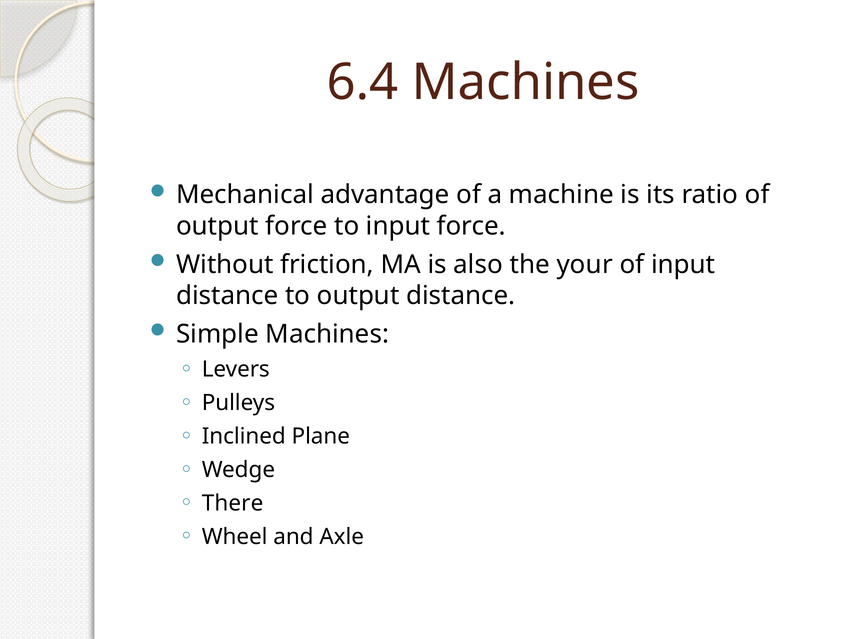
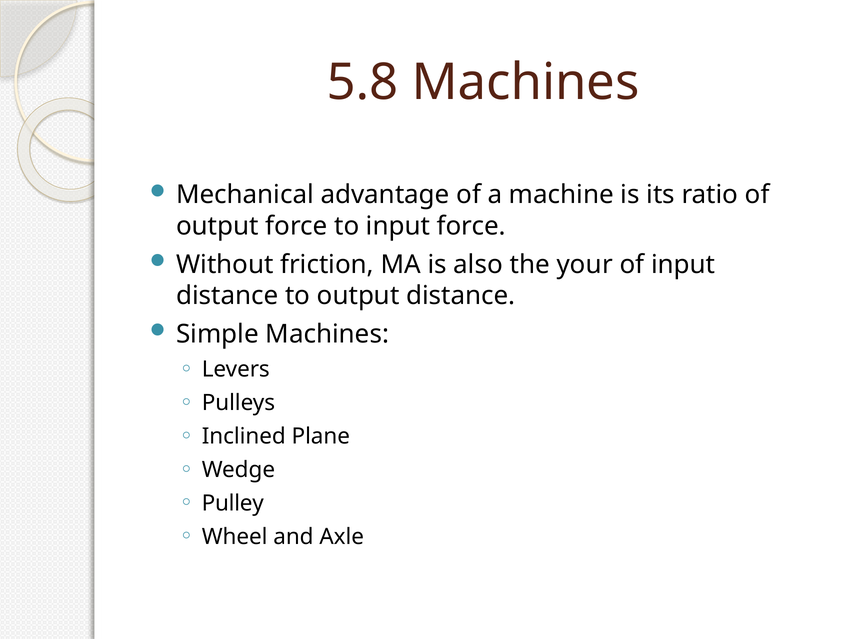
6.4: 6.4 -> 5.8 (363, 82)
There: There -> Pulley (233, 503)
